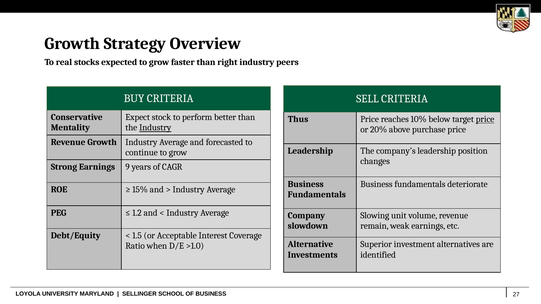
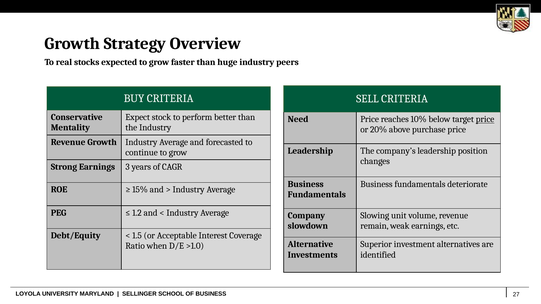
right: right -> huge (227, 62)
Thus: Thus -> Need (298, 119)
Industry underline: present -> none (155, 128)
9: 9 -> 3 (128, 167)
